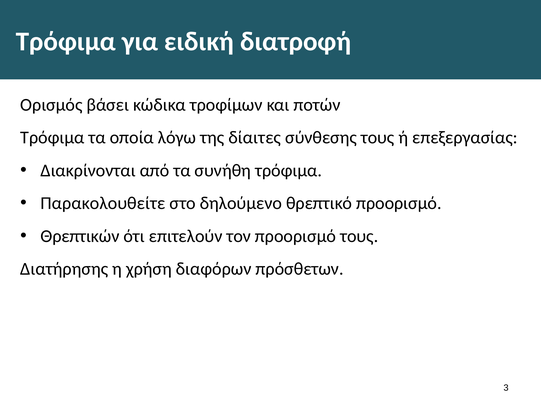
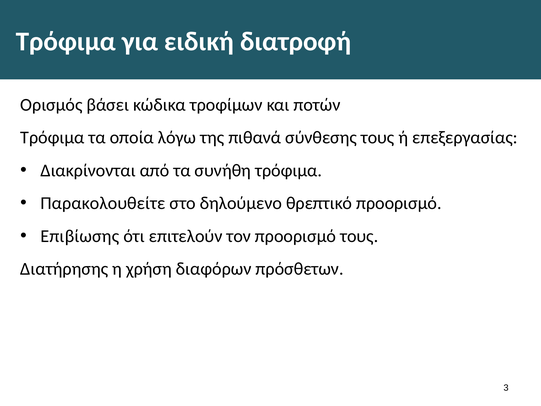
δίαιτες: δίαιτες -> πιθανά (255, 138)
Θρεπτικών: Θρεπτικών -> Επιβίωσης (80, 236)
